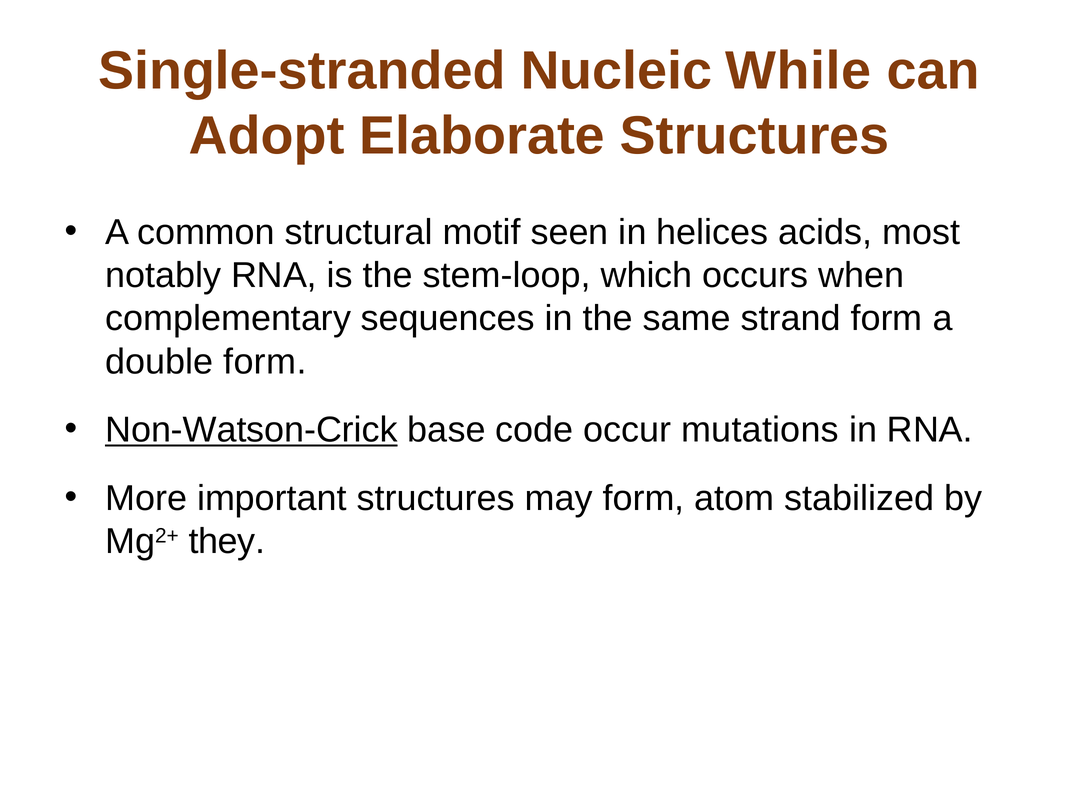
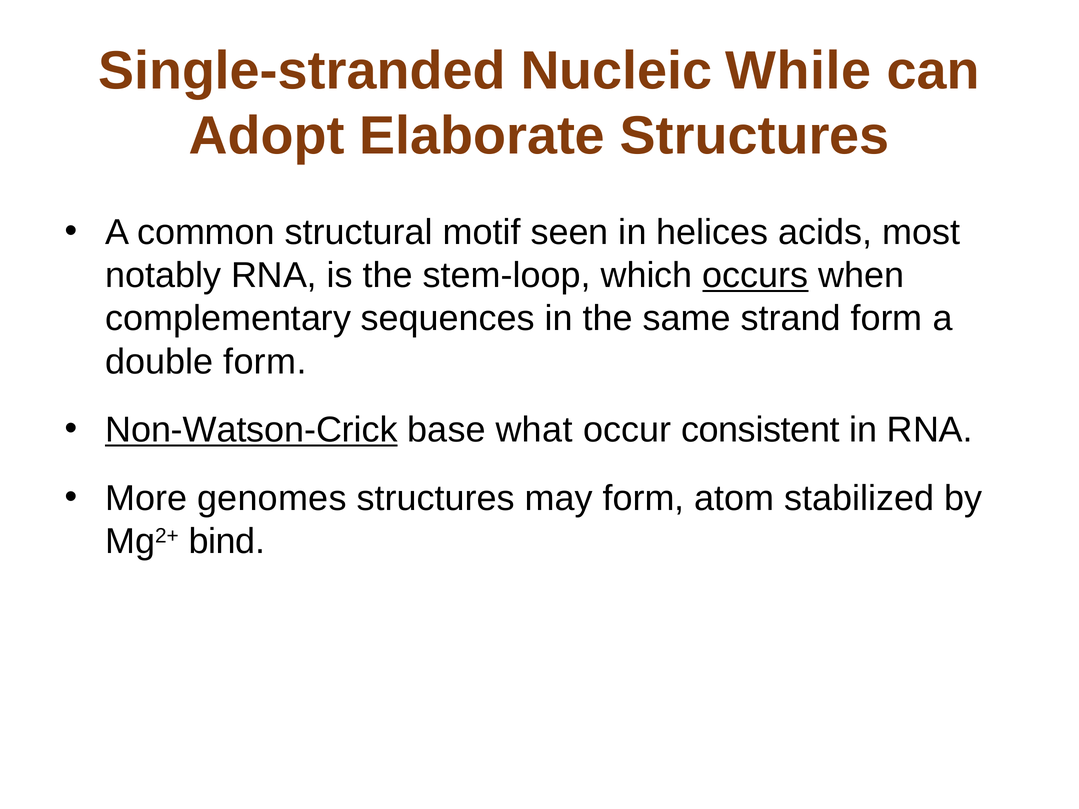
occurs underline: none -> present (755, 276)
code: code -> what (534, 430)
mutations: mutations -> consistent (760, 430)
important: important -> genomes (272, 498)
they: they -> bind (227, 542)
